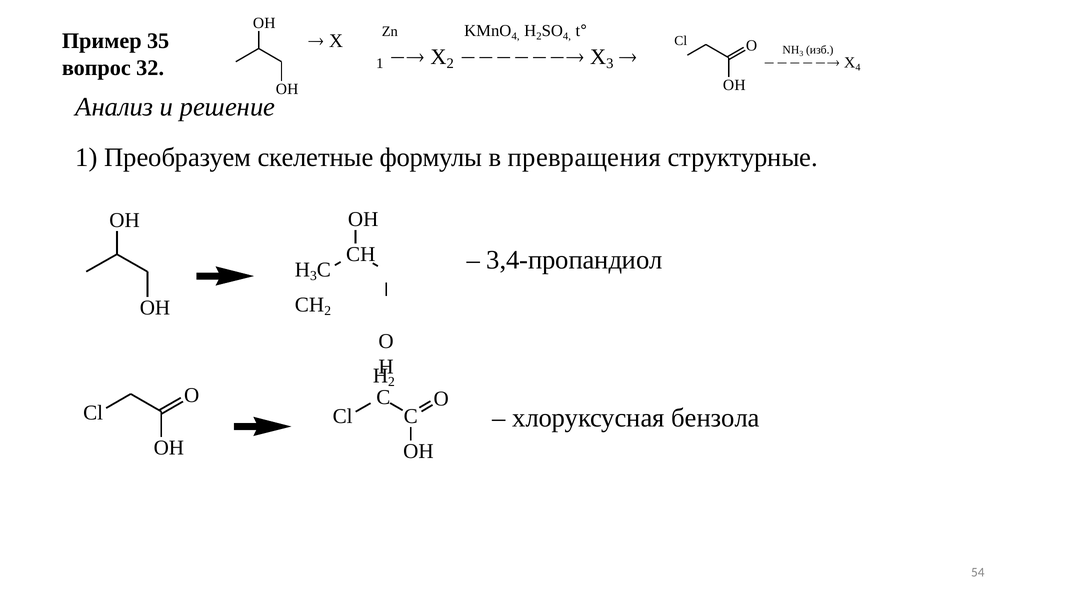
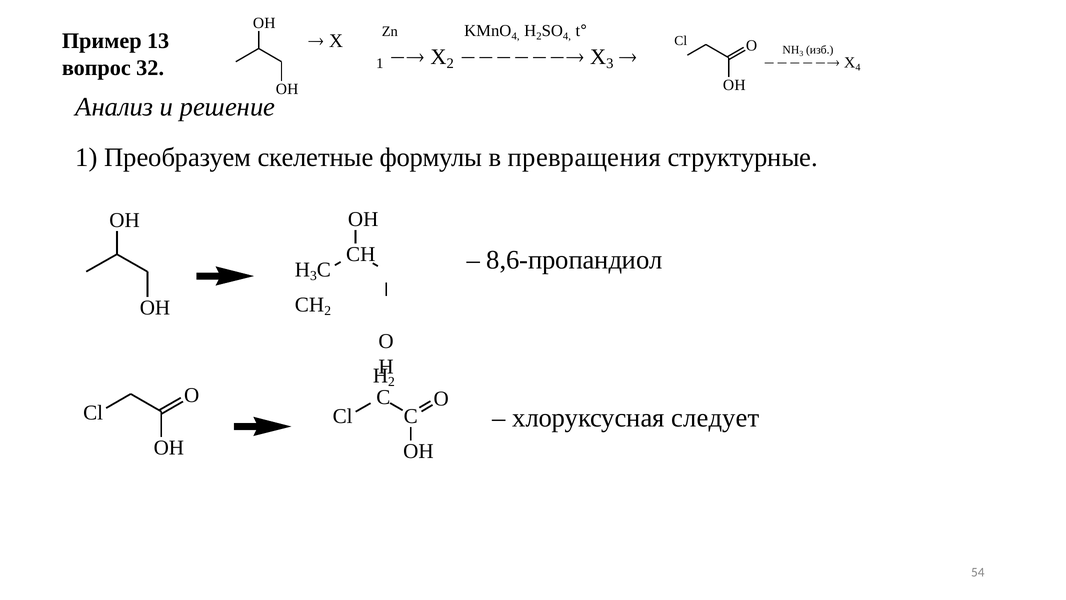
35: 35 -> 13 (158, 41)
3,4-пропандиол: 3,4-пропандиол -> 8,6-пропандиол (575, 260)
бензола: бензола -> следует (715, 418)
